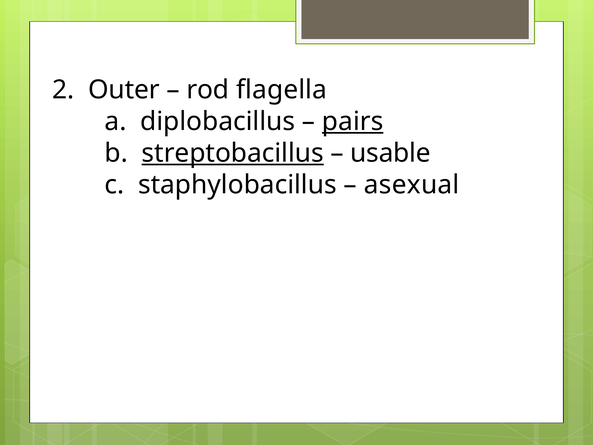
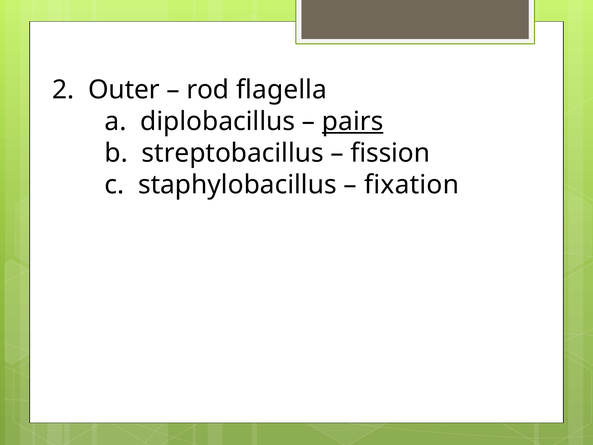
streptobacillus underline: present -> none (233, 153)
usable: usable -> fission (390, 153)
asexual: asexual -> fixation (412, 185)
